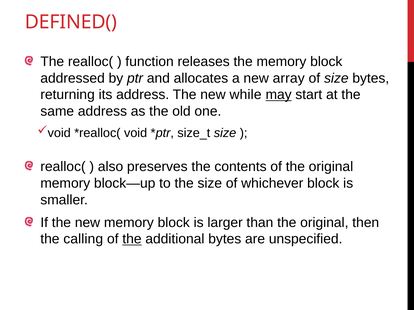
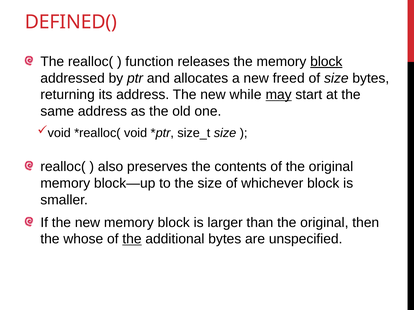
block underline: none -> present (326, 62)
array: array -> freed (289, 78)
calling: calling -> whose (83, 239)
